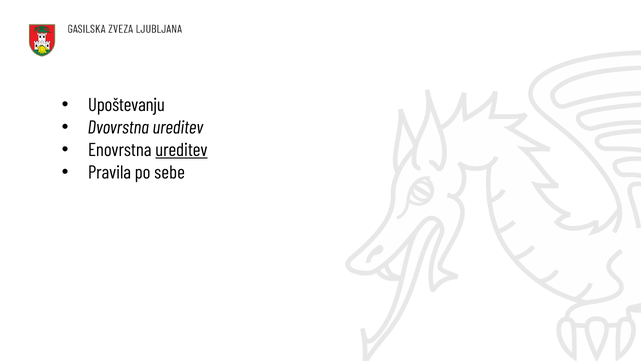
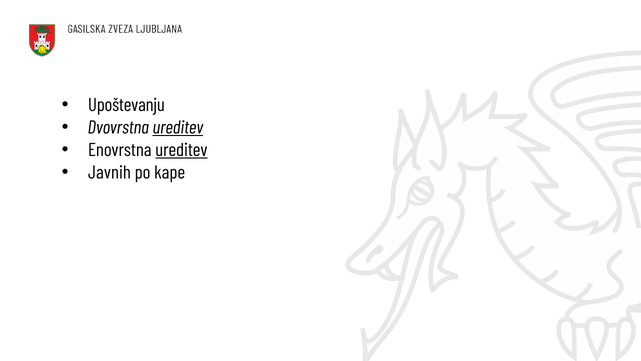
ureditev underline: none -> present (178, 127)
Pravila: Pravila -> Javnih (109, 172)
sebe: sebe -> kape (170, 172)
